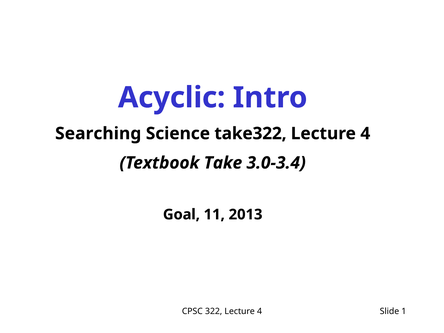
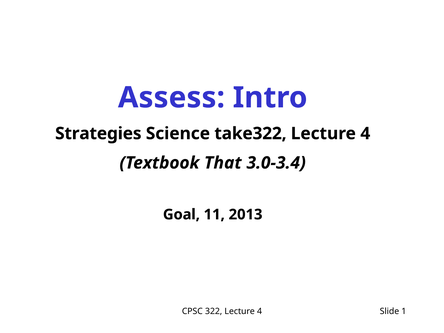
Acyclic: Acyclic -> Assess (171, 98)
Searching: Searching -> Strategies (98, 134)
Take: Take -> That (223, 163)
